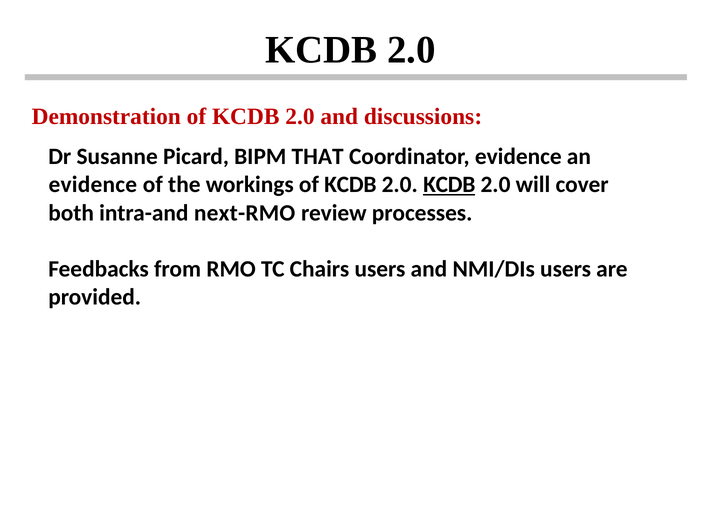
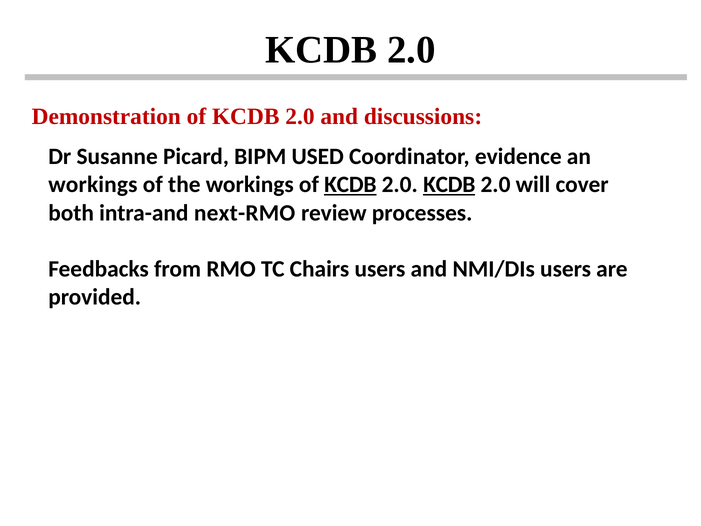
THAT: THAT -> USED (318, 157)
evidence: evidence -> workings (93, 185)
KCDB underline: none -> present (350, 185)
